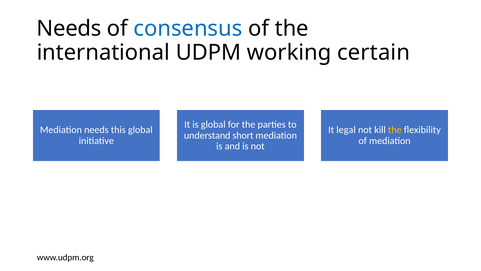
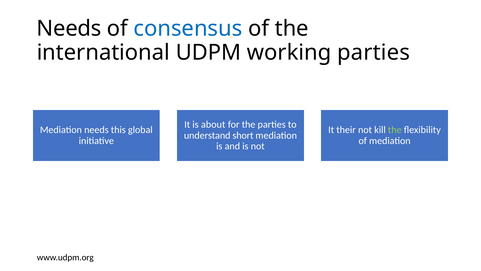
working certain: certain -> parties (374, 52)
is global: global -> about (213, 124)
legal: legal -> their (346, 130)
the colour: yellow -> light green (395, 130)
